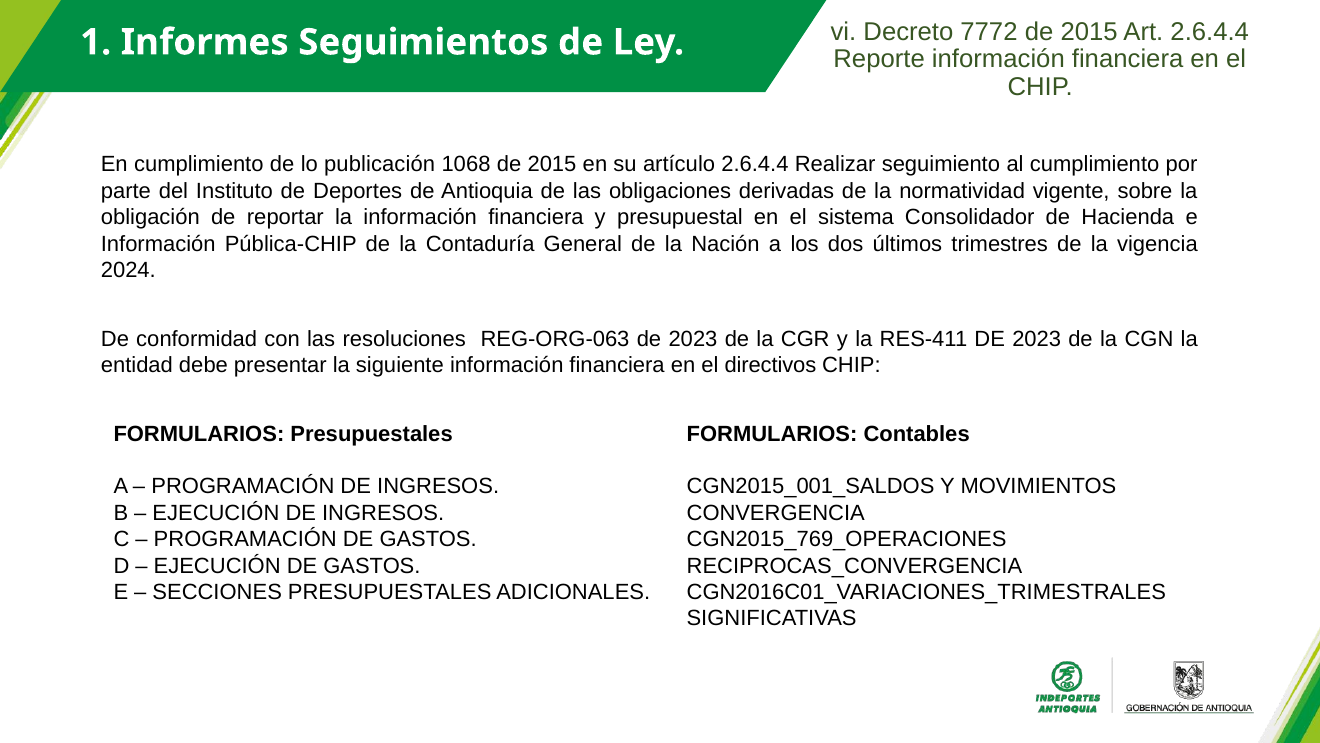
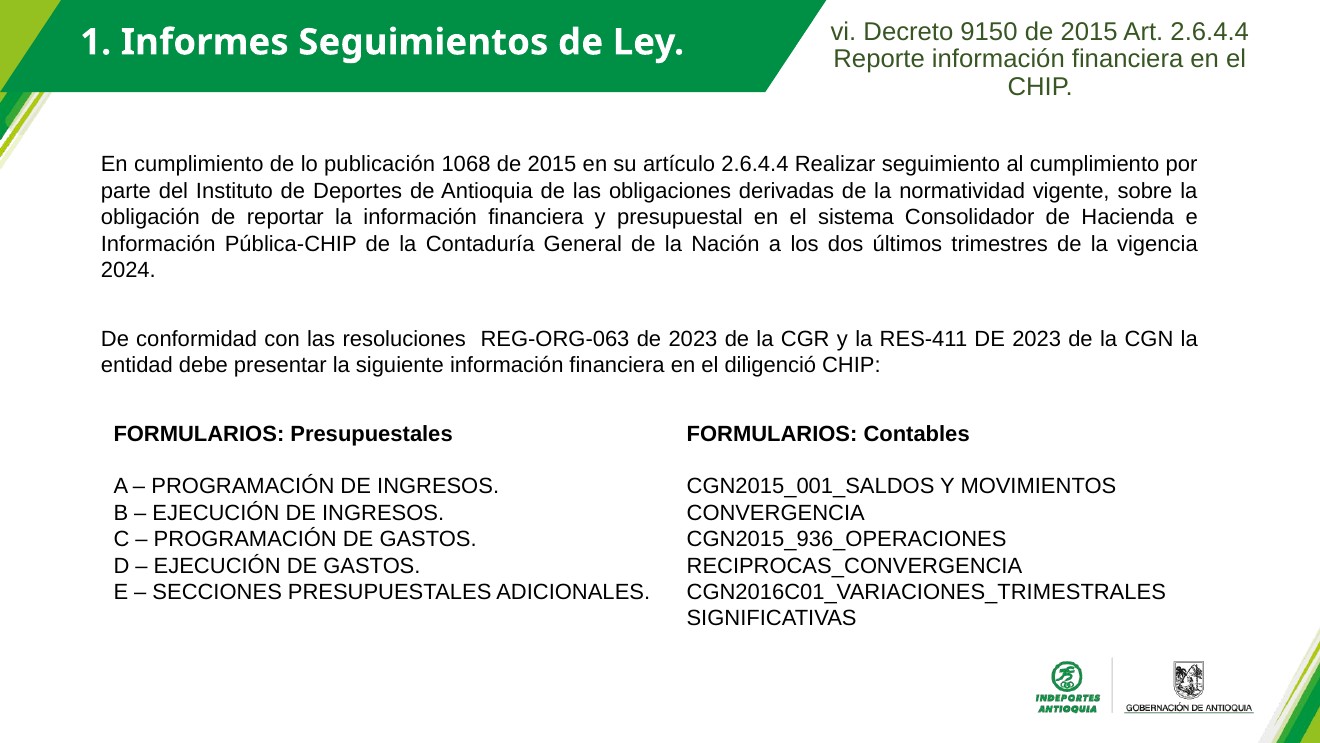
7772: 7772 -> 9150 (989, 32)
directivos: directivos -> diligenció (770, 365)
CGN2015_769_OPERACIONES: CGN2015_769_OPERACIONES -> CGN2015_936_OPERACIONES (847, 539)
